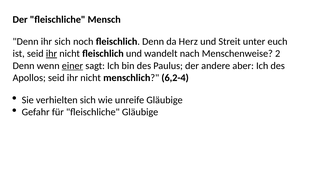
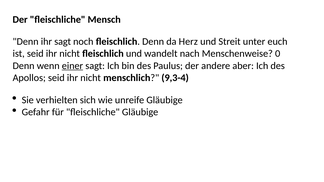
ihr sich: sich -> sagt (63, 41)
ihr underline: present -> none (51, 54)
2: 2 -> 0 (278, 54)
6,2-4: 6,2-4 -> 9,3-4 (175, 78)
